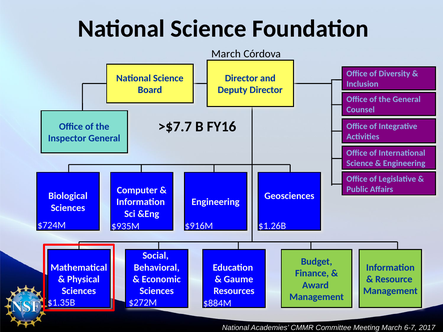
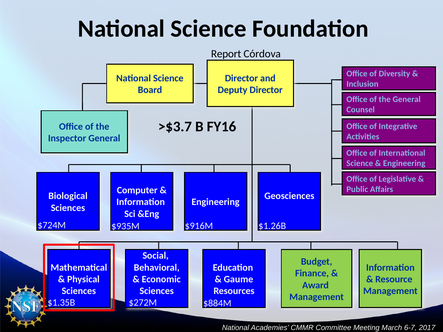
March: March -> Report (226, 54)
>$7.7: >$7.7 -> >$3.7 (175, 127)
